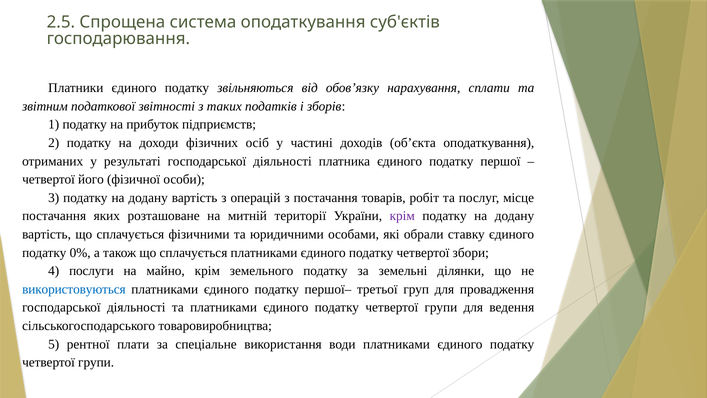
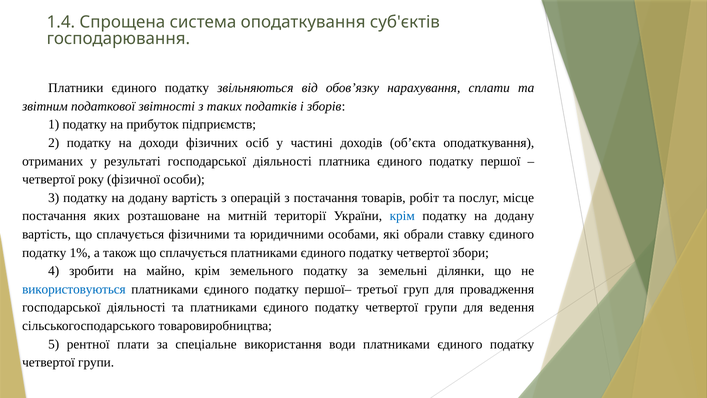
2.5: 2.5 -> 1.4 (61, 22)
його: його -> року (91, 179)
крім colour: purple -> blue (402, 216)
0%: 0% -> 1% (80, 253)
послуги: послуги -> зробити (91, 271)
